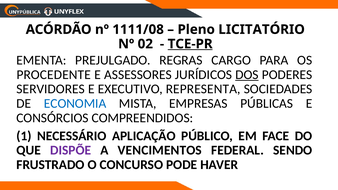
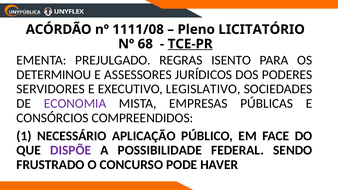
02: 02 -> 68 (145, 44)
CARGO: CARGO -> ISENTO (231, 60)
PROCEDENTE: PROCEDENTE -> DETERMINOU (54, 75)
DOS underline: present -> none (247, 75)
REPRESENTA: REPRESENTA -> LEGISLATIVO (203, 89)
ECONOMIA colour: blue -> purple (75, 104)
VENCIMENTOS: VENCIMENTOS -> POSSIBILIDADE (160, 150)
